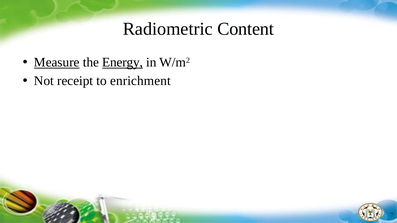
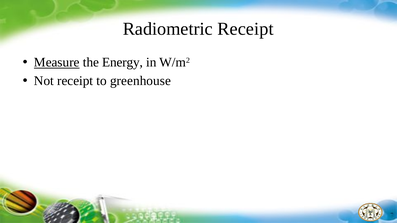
Radiometric Content: Content -> Receipt (245, 29)
Energy underline: present -> none (123, 62)
enrichment: enrichment -> greenhouse (140, 81)
